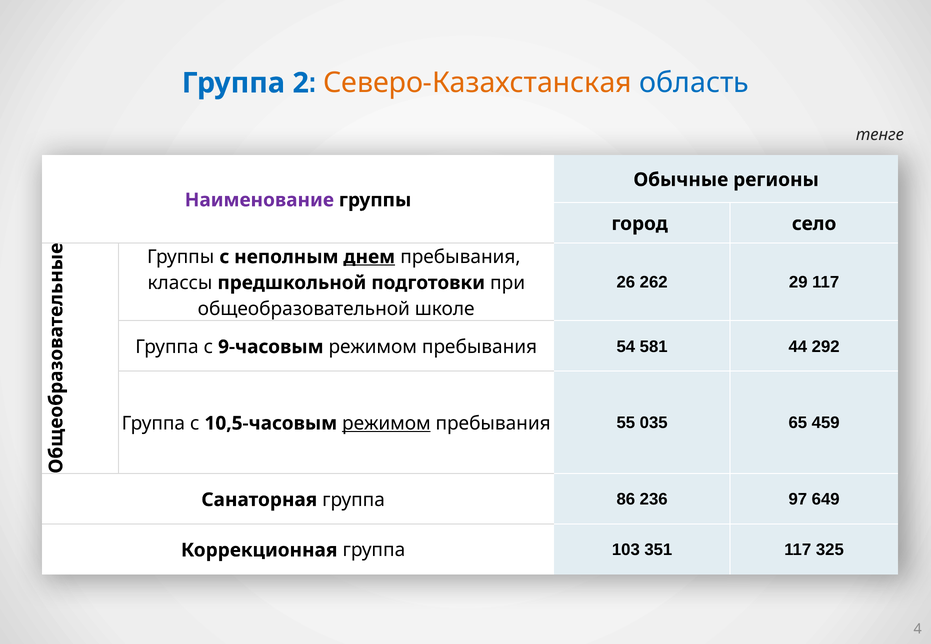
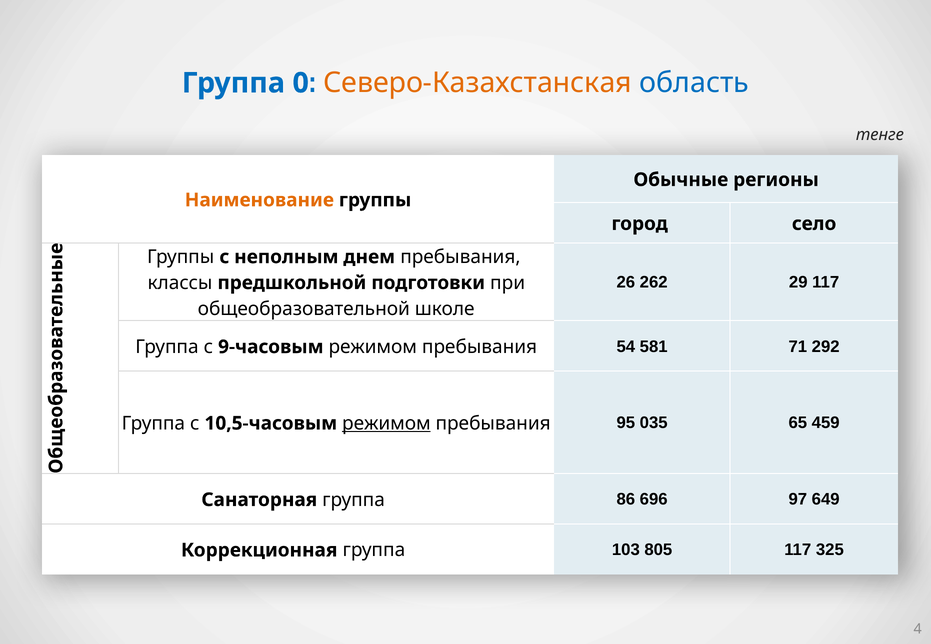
2: 2 -> 0 (301, 83)
Наименование colour: purple -> orange (259, 200)
днем underline: present -> none (369, 257)
44: 44 -> 71 (798, 347)
55: 55 -> 95 (626, 423)
236: 236 -> 696 (654, 500)
351: 351 -> 805 (658, 550)
